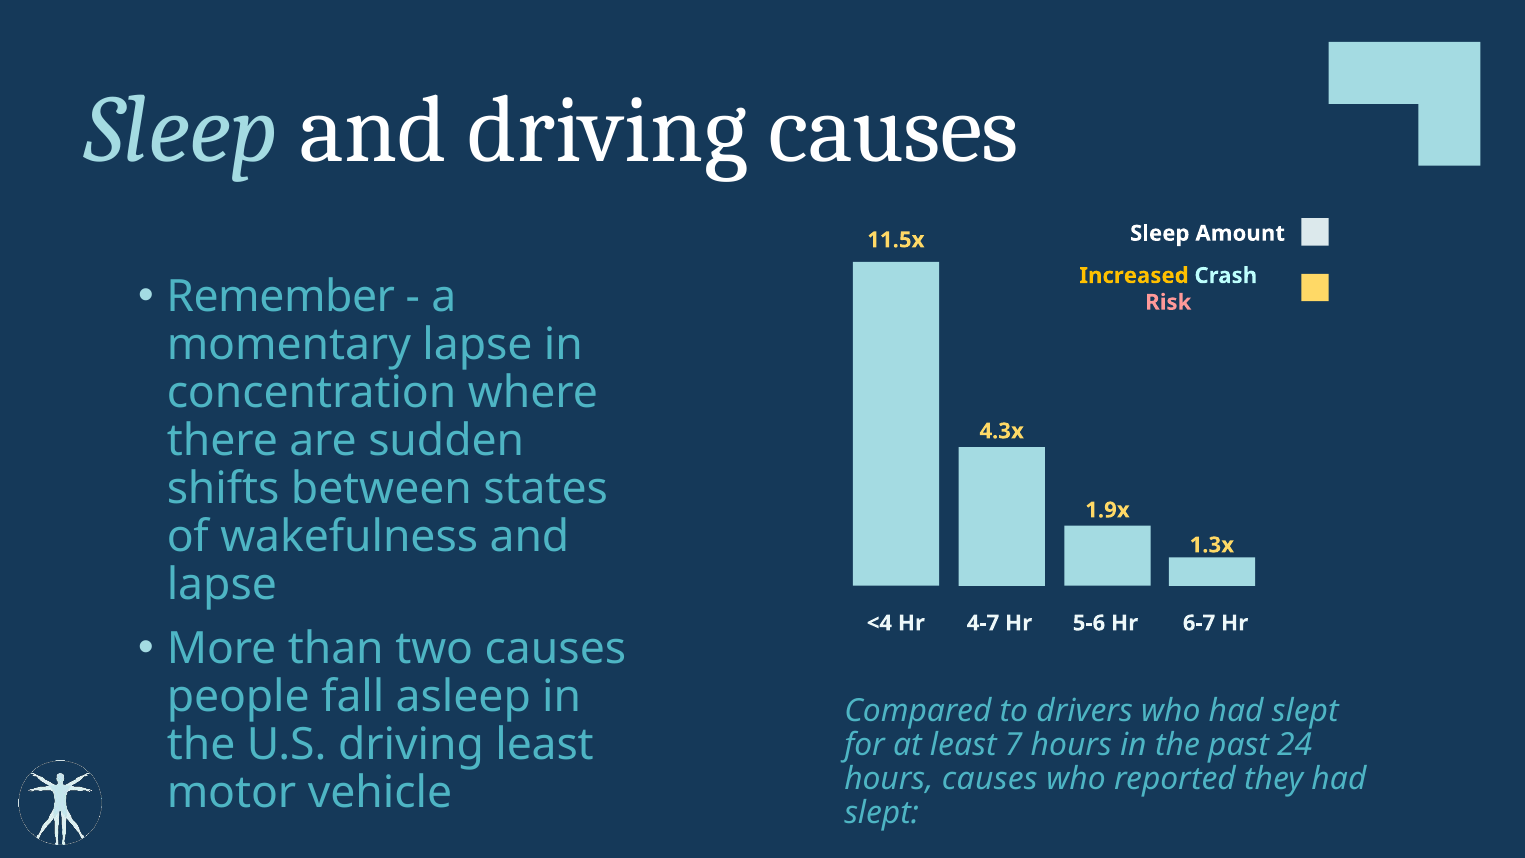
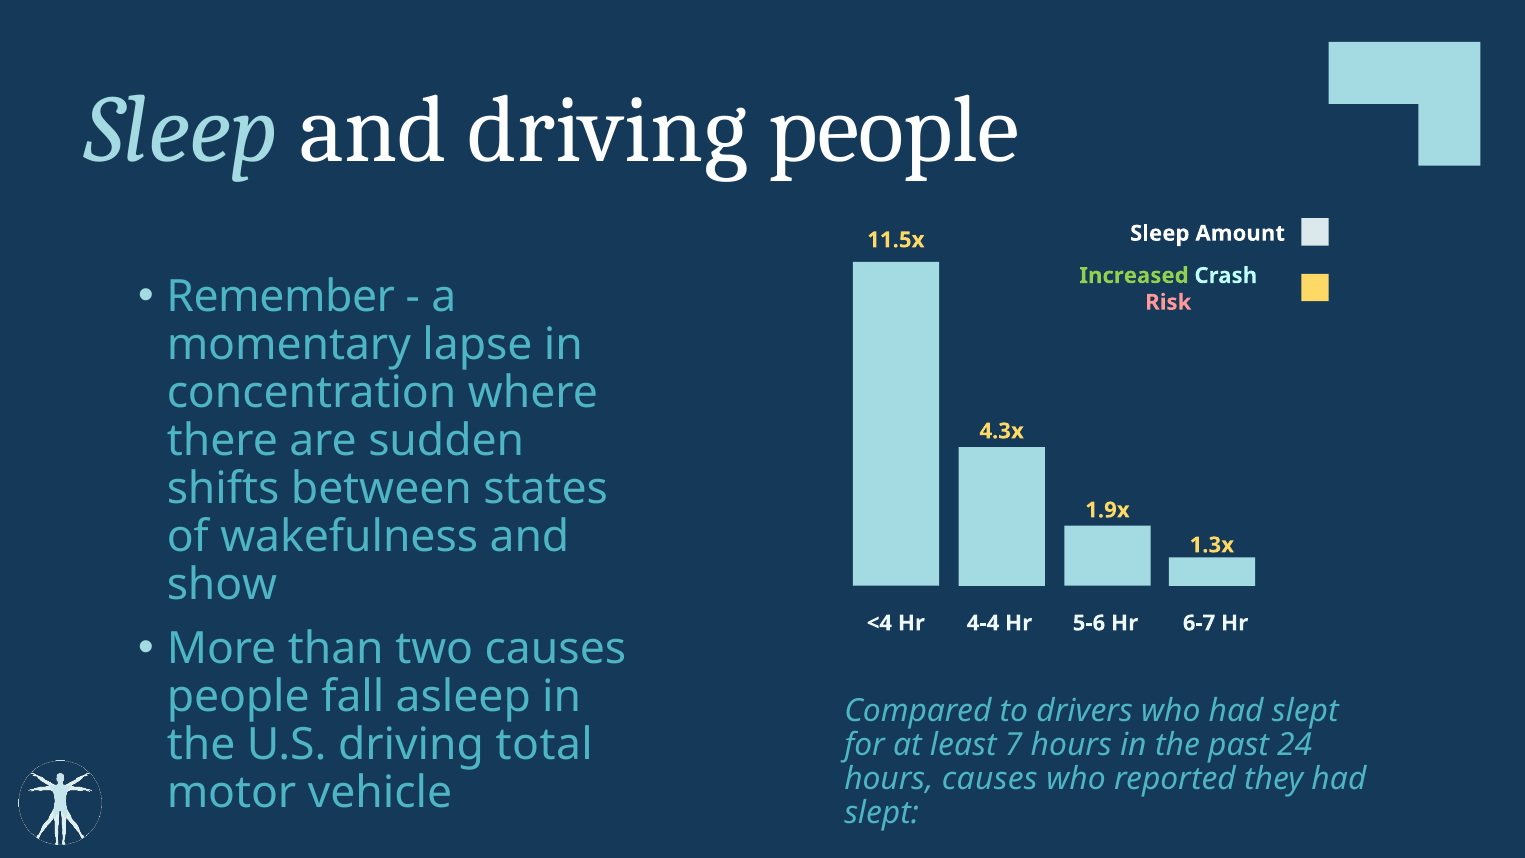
driving causes: causes -> people (894, 130)
Increased colour: yellow -> light green (1134, 276)
lapse: lapse -> show (222, 585)
4-7: 4-7 -> 4-4 (983, 623)
driving least: least -> total (544, 745)
